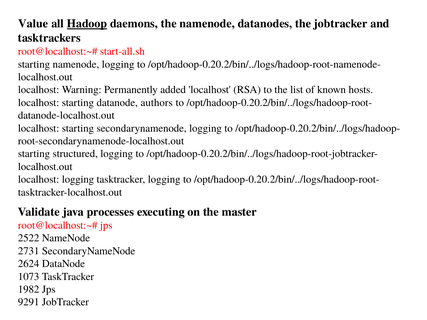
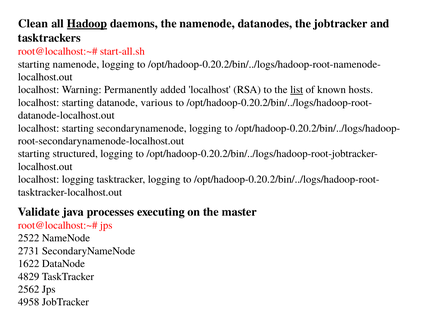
Value: Value -> Clean (33, 24)
list underline: none -> present (297, 90)
authors: authors -> various (157, 103)
2624: 2624 -> 1622 (29, 264)
1073: 1073 -> 4829 (29, 277)
1982: 1982 -> 2562 (29, 290)
9291: 9291 -> 4958 (29, 302)
